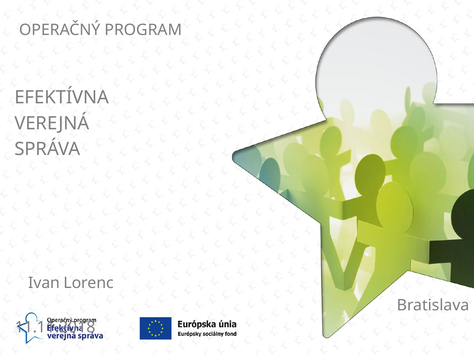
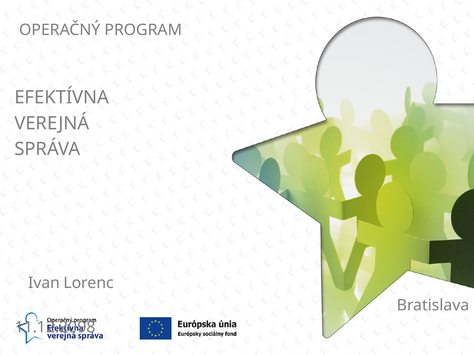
11.11.2018: 11.11.2018 -> 11.12.2098 (55, 328)
